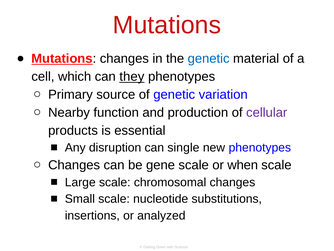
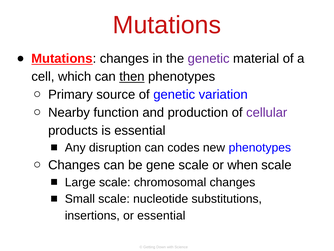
genetic colour: blue -> purple (209, 59)
they: they -> then (132, 76)
single: single -> codes (183, 147)
or analyzed: analyzed -> essential (161, 215)
